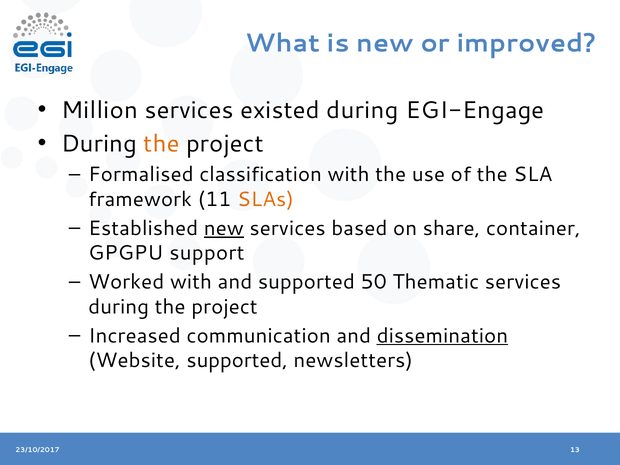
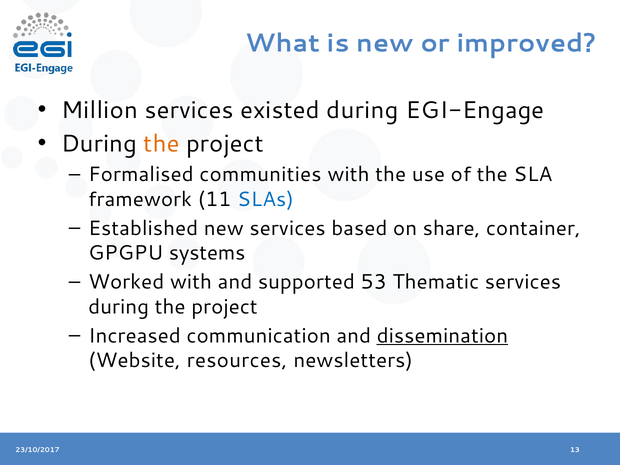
classification: classification -> communities (260, 175)
SLAs colour: orange -> blue (265, 199)
new underline: present -> none (224, 228)
support: support -> systems (207, 253)
50: 50 -> 53 (374, 282)
Website supported: supported -> resources (237, 361)
